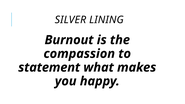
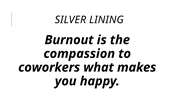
statement: statement -> coworkers (49, 67)
